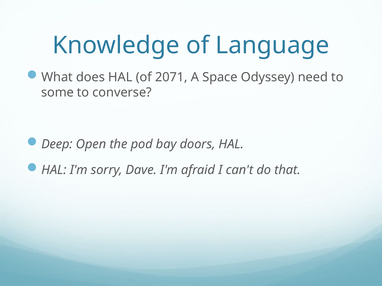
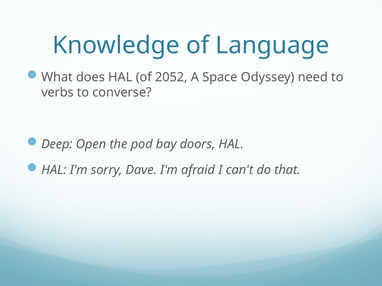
2071: 2071 -> 2052 (171, 77)
some: some -> verbs (57, 93)
